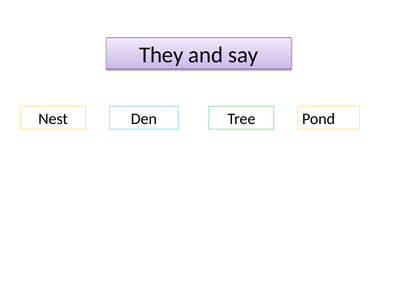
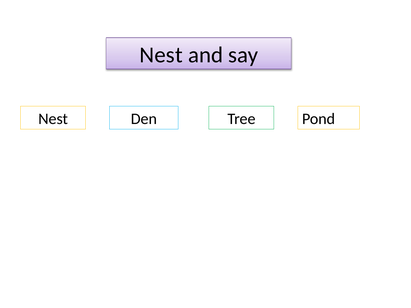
They: They -> Nest (161, 55)
